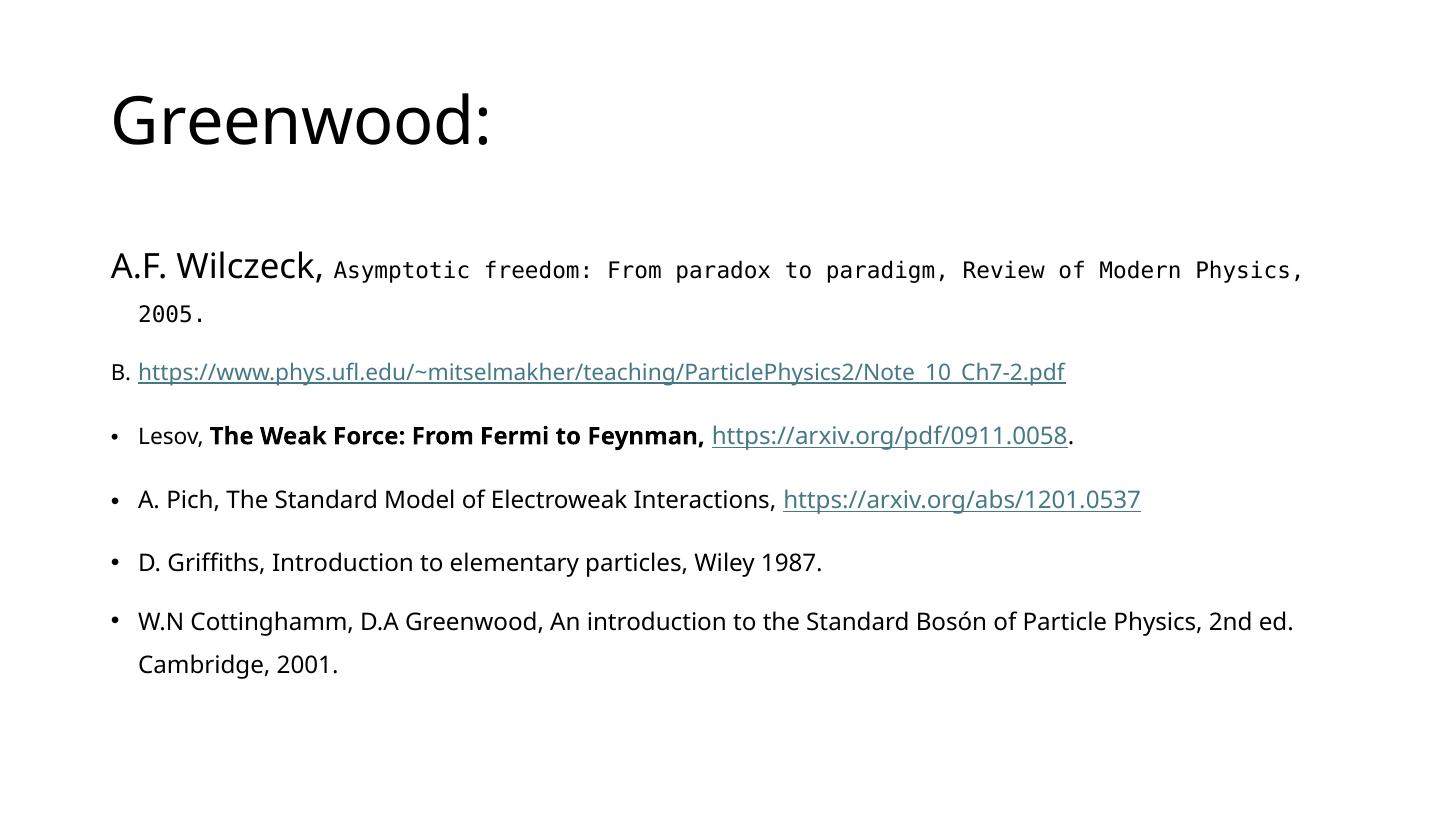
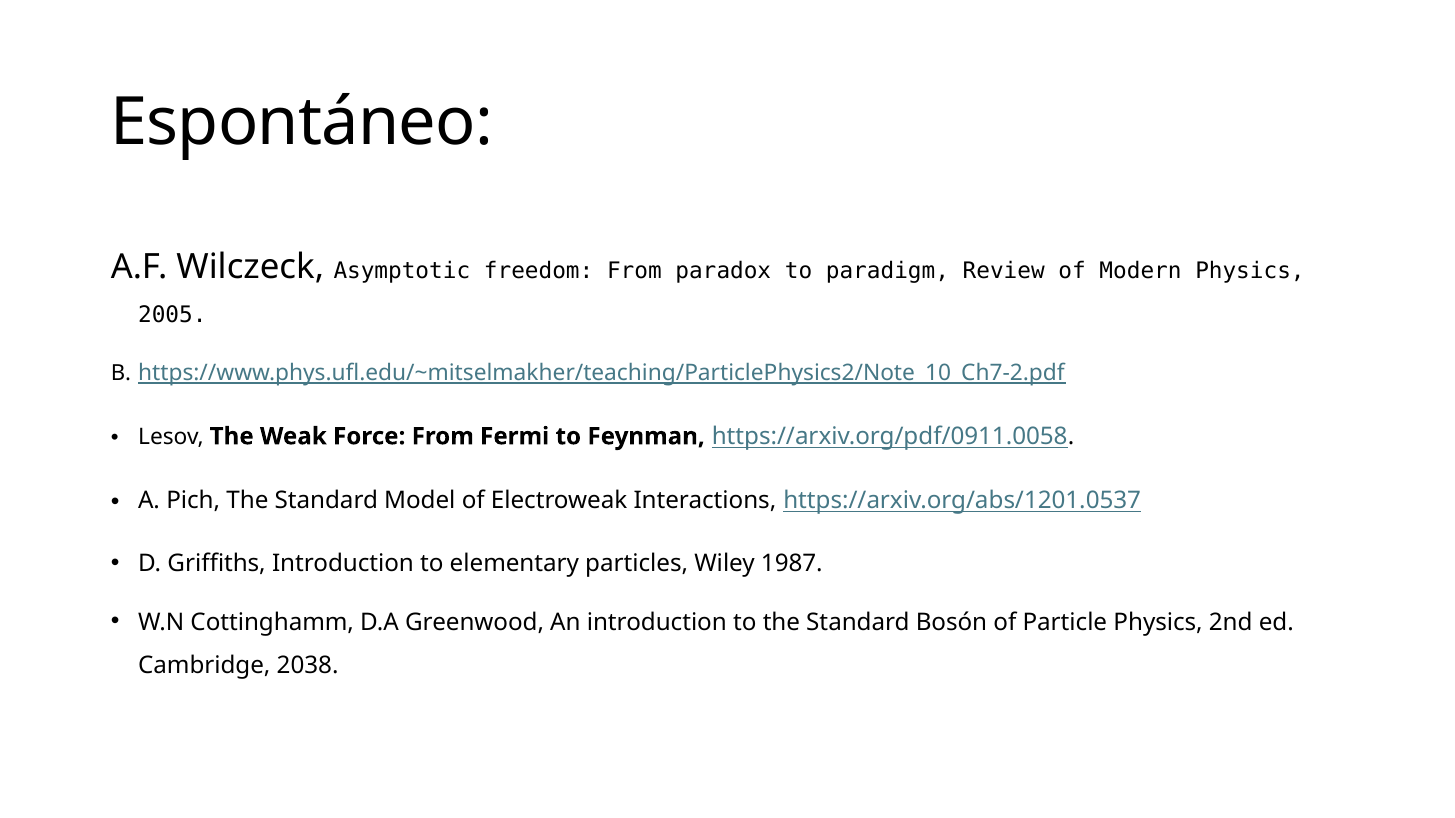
Greenwood: Greenwood -> Espontáneo (302, 122)
2001: 2001 -> 2038 (308, 666)
